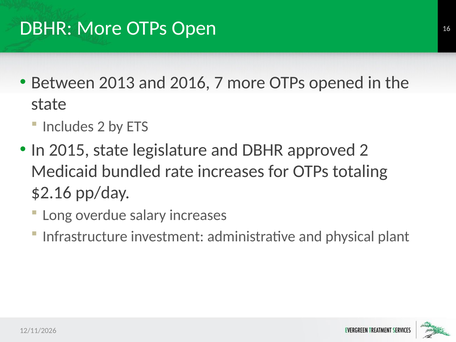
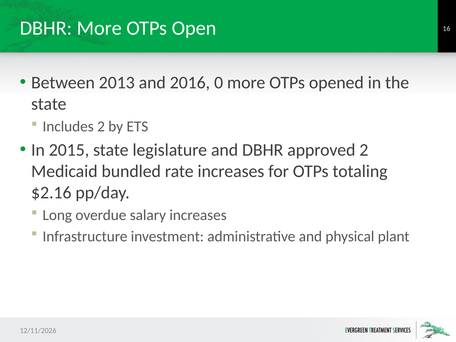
7: 7 -> 0 (219, 83)
